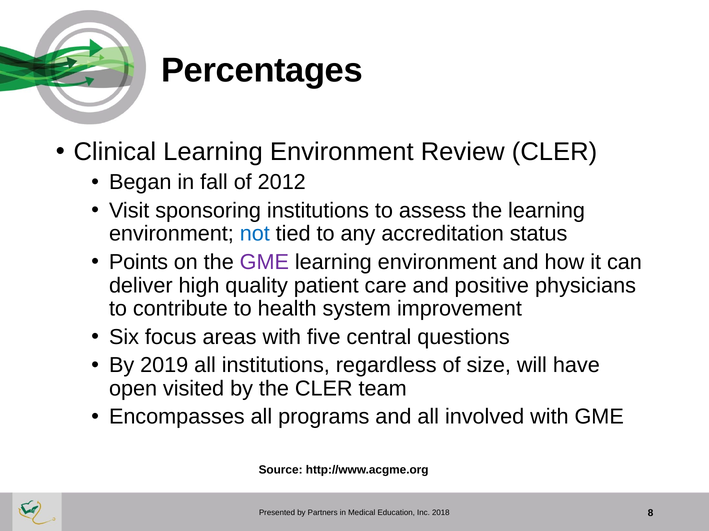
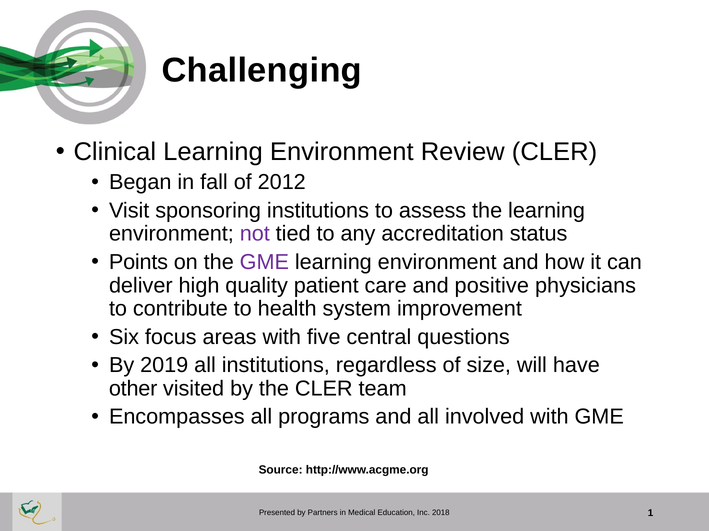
Percentages: Percentages -> Challenging (262, 70)
not colour: blue -> purple (255, 234)
open: open -> other (133, 389)
8: 8 -> 1 (651, 514)
